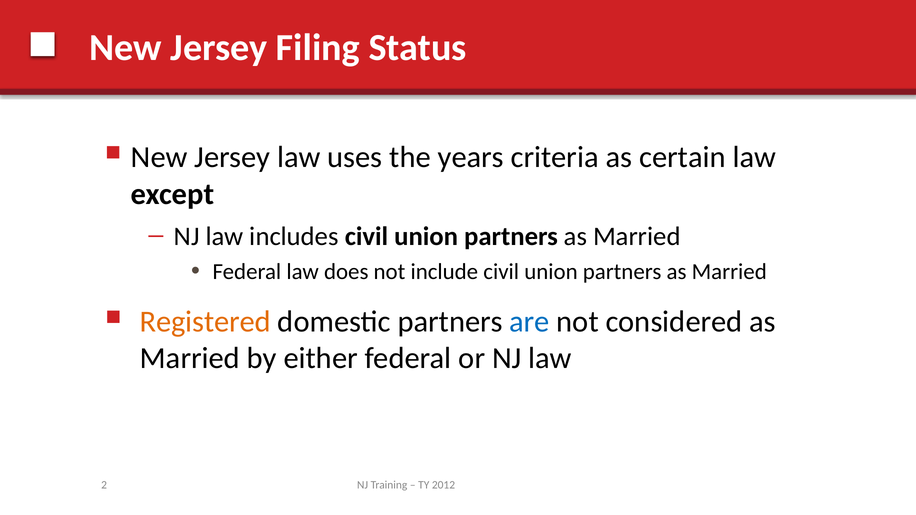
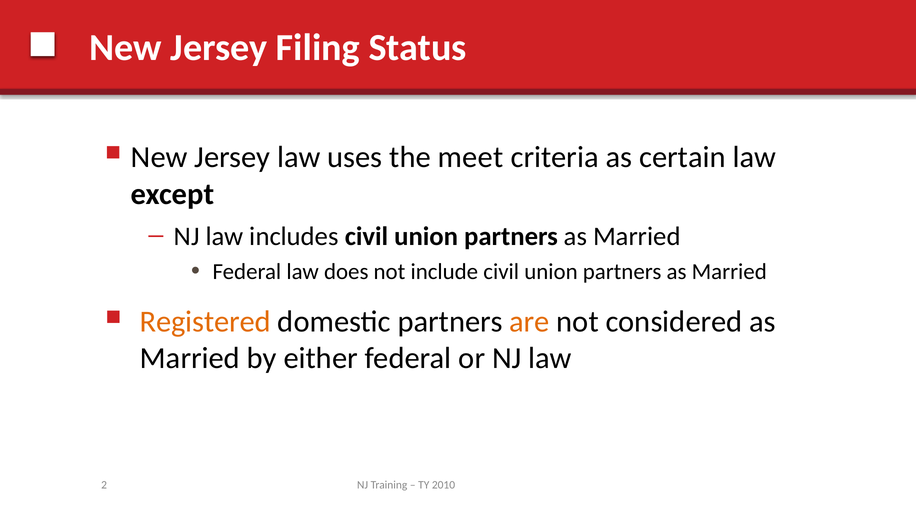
years: years -> meet (471, 157)
are colour: blue -> orange (530, 322)
2012: 2012 -> 2010 (443, 485)
